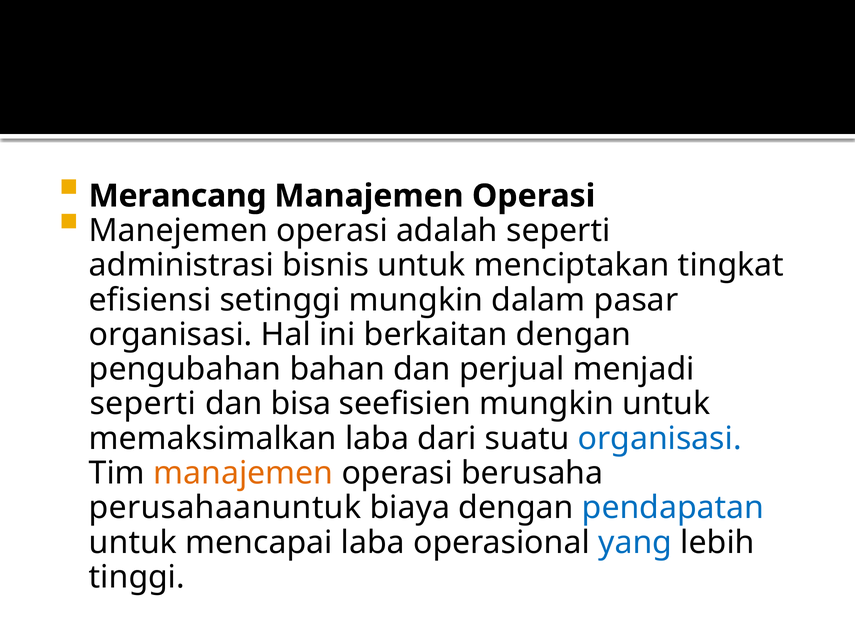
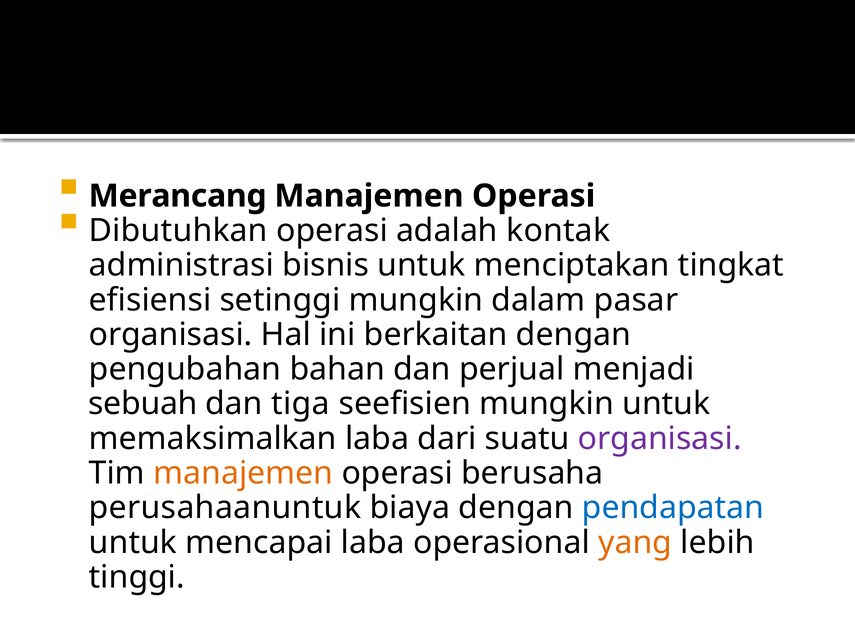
Manejemen: Manejemen -> Dibutuhkan (178, 231)
adalah seperti: seperti -> kontak (558, 231)
seperti: seperti -> sebuah (143, 404)
bisa: bisa -> tiga (301, 404)
organisasi colour: blue -> purple (660, 439)
yang colour: blue -> orange (635, 543)
